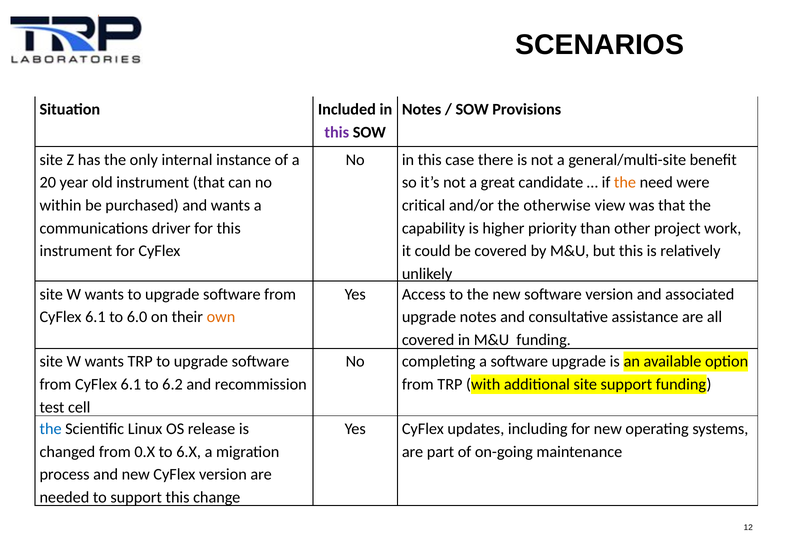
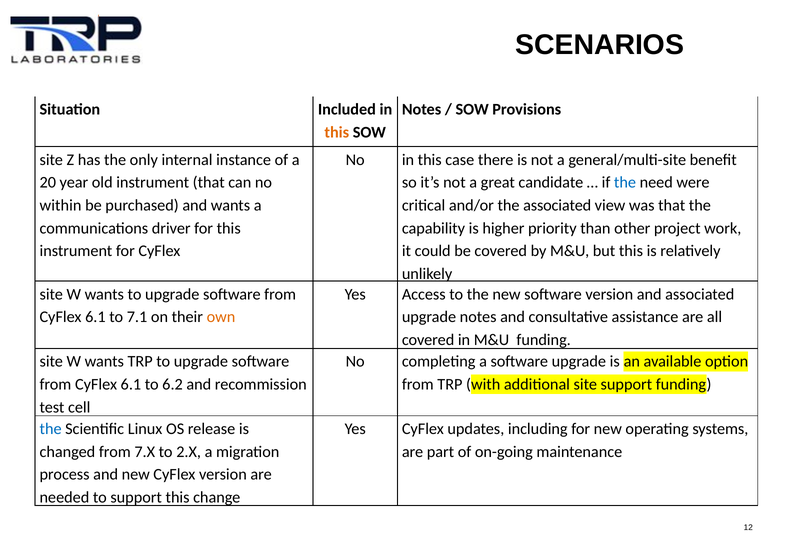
this colour: purple -> orange (337, 132)
the colour: orange -> blue (625, 183)
the otherwise: otherwise -> associated (557, 205)
6.0: 6.0 -> 7.1 (137, 317)
0.X: 0.X -> 7.X (145, 452)
6.X: 6.X -> 2.X (189, 452)
